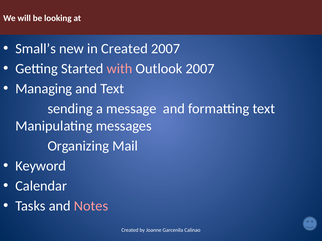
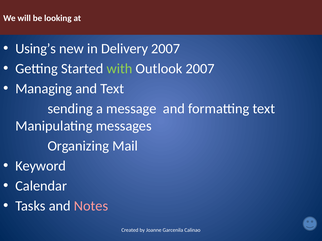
Small’s: Small’s -> Using’s (36, 49)
in Created: Created -> Delivery (125, 49)
with colour: pink -> light green (120, 69)
